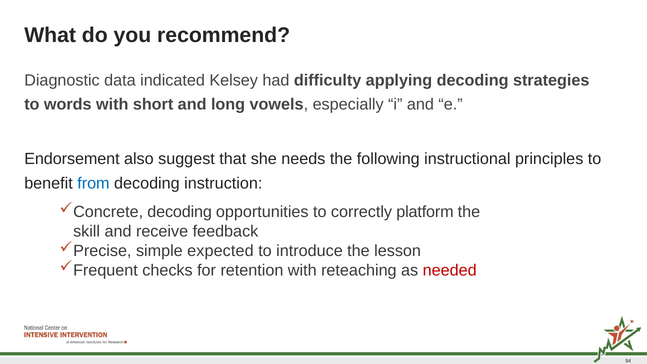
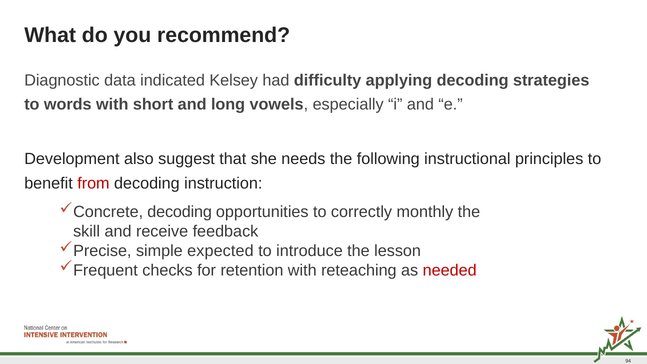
Endorsement: Endorsement -> Development (72, 159)
from colour: blue -> red (93, 183)
platform: platform -> monthly (425, 212)
